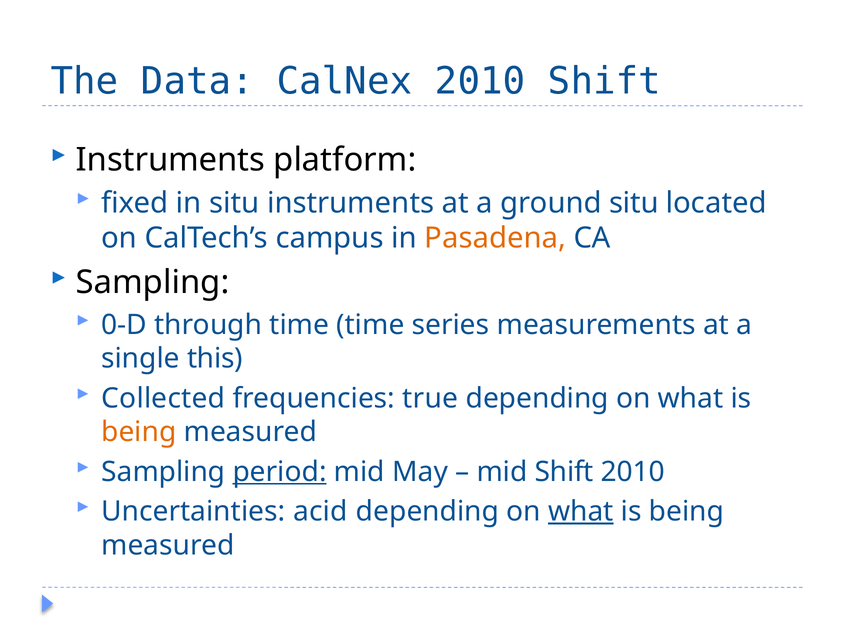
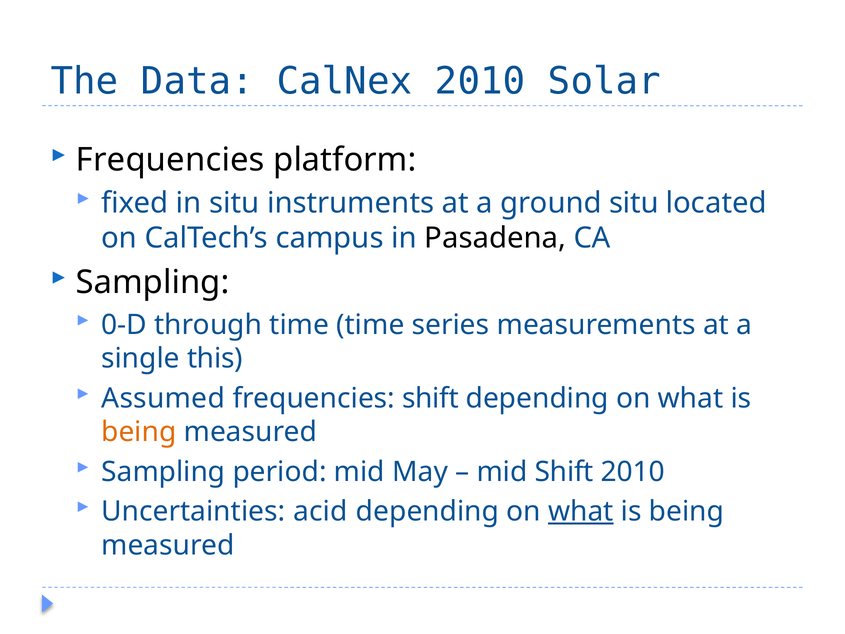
2010 Shift: Shift -> Solar (604, 82)
Instruments: Instruments -> Frequencies (170, 160)
Pasadena colour: orange -> black (495, 238)
Collected: Collected -> Assumed (163, 398)
frequencies true: true -> shift (430, 398)
period underline: present -> none (280, 472)
